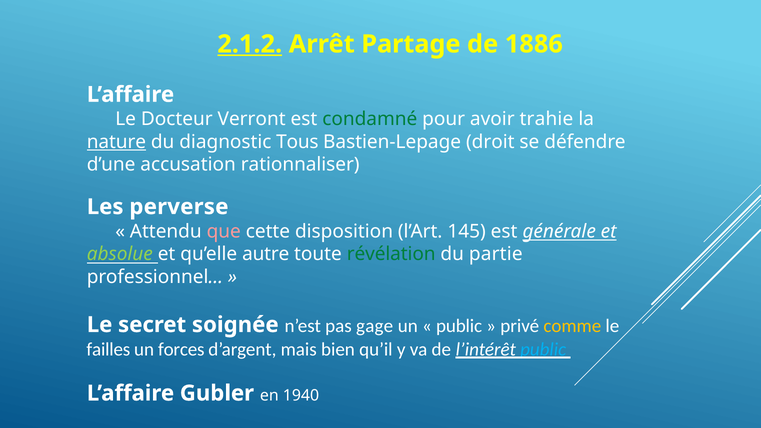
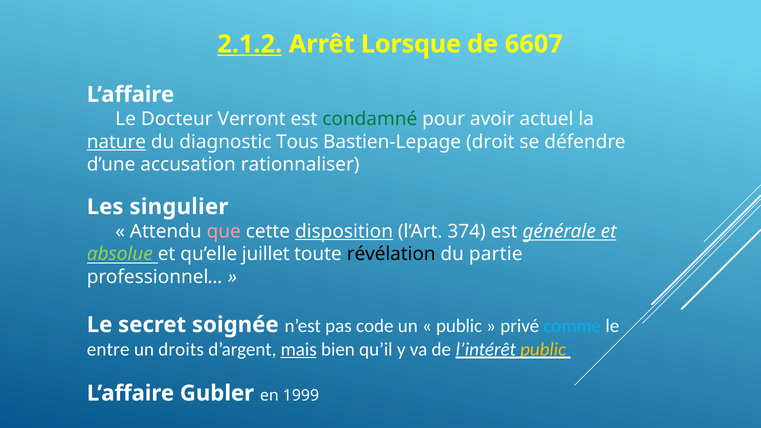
Partage: Partage -> Lorsque (411, 44)
1886: 1886 -> 6607 (534, 44)
trahie: trahie -> actuel (547, 119)
perverse: perverse -> singulier (179, 207)
disposition underline: none -> present (344, 231)
145: 145 -> 374 (467, 231)
autre: autre -> juillet (266, 254)
révélation colour: green -> black (391, 254)
gage: gage -> code (375, 326)
comme colour: yellow -> light blue (572, 326)
failles: failles -> entre (108, 349)
forces: forces -> droits (181, 349)
mais underline: none -> present (299, 349)
public colour: light blue -> yellow (543, 349)
1940: 1940 -> 1999 (301, 395)
